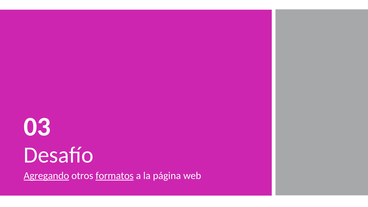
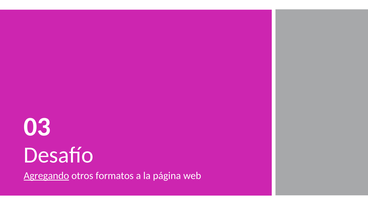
formatos underline: present -> none (115, 176)
